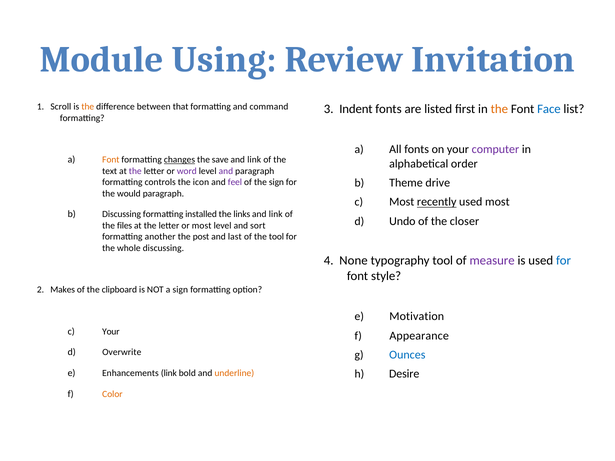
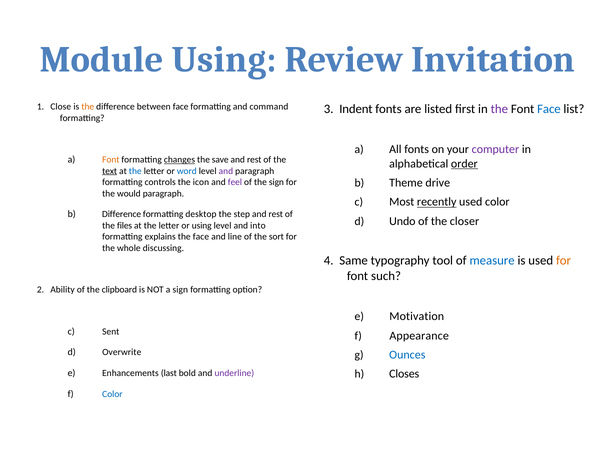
Scroll: Scroll -> Close (61, 107)
between that: that -> face (181, 107)
the colour: orange -> purple (499, 109)
link: link -> rest (254, 160)
order underline: none -> present (464, 164)
text underline: none -> present (110, 171)
the colour: purple -> blue (135, 171)
word colour: purple -> blue (187, 171)
used most: most -> color (497, 202)
Discussing: Discussing -> Difference (122, 214)
installed: installed -> desktop (201, 214)
links: links -> step (242, 214)
link: link -> rest (276, 214)
or most: most -> using (202, 226)
sort: sort -> into (258, 226)
another: another -> explains (160, 237)
the post: post -> face (201, 237)
last: last -> line (235, 237)
the tool: tool -> sort (276, 237)
None: None -> Same (354, 261)
measure colour: purple -> blue (492, 261)
for colour: blue -> orange (564, 261)
style: style -> such (386, 276)
Makes: Makes -> Ability (63, 290)
Your: Your -> Sent (111, 332)
Enhancements link: link -> last (169, 373)
underline colour: orange -> purple (234, 373)
Desire: Desire -> Closes (404, 374)
Color colour: orange -> blue (112, 394)
